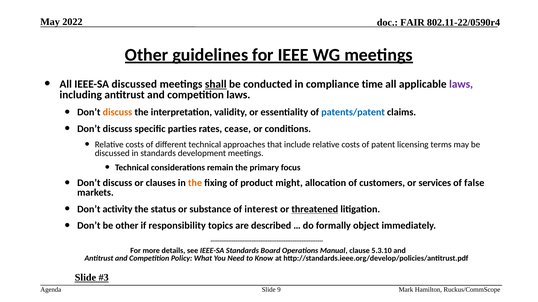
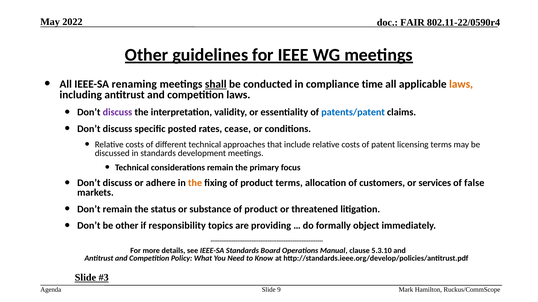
IEEE-SA discussed: discussed -> renaming (134, 84)
laws colour: purple -> orange (461, 84)
discuss colour: orange -> purple (117, 113)
parties: parties -> posted (182, 129)
clauses: clauses -> adhere (161, 183)
product might: might -> terms (289, 183)
Don’t activity: activity -> remain (118, 210)
substance of interest: interest -> product (261, 210)
threatened underline: present -> none (315, 210)
described: described -> providing (271, 226)
